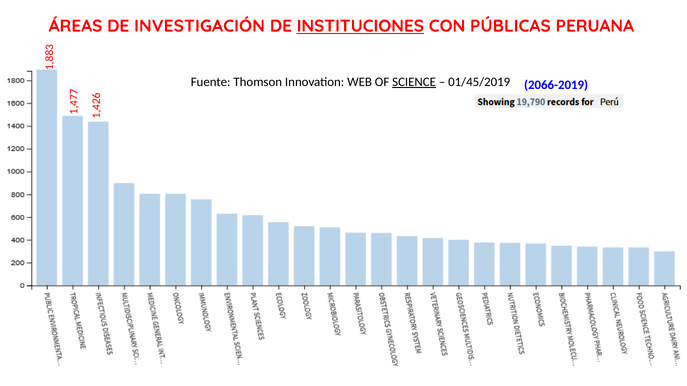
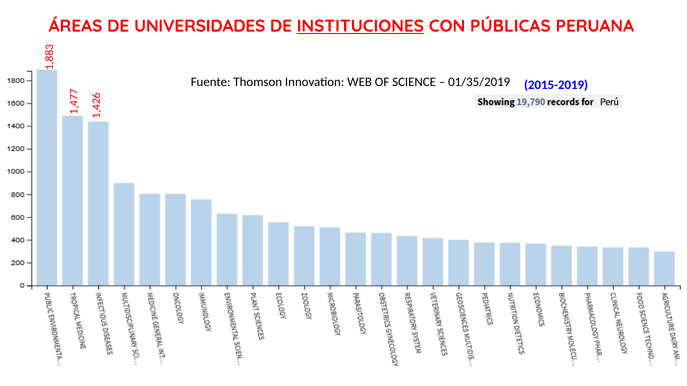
INVESTIGACIÓN: INVESTIGACIÓN -> UNIVERSIDADES (200, 26)
SCIENCE underline: present -> none (414, 82)
01/45/2019: 01/45/2019 -> 01/35/2019 (479, 82)
2066-2019: 2066-2019 -> 2015-2019 (556, 85)
